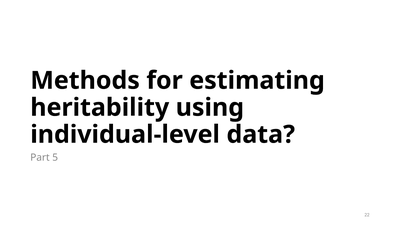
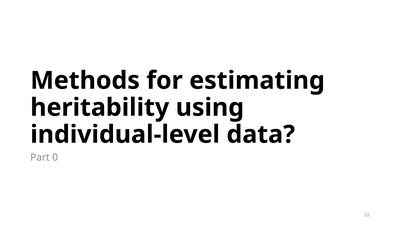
5: 5 -> 0 (55, 157)
